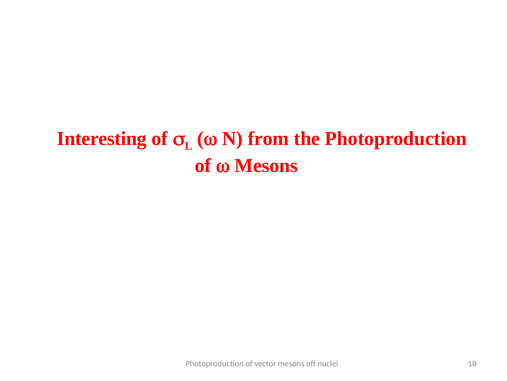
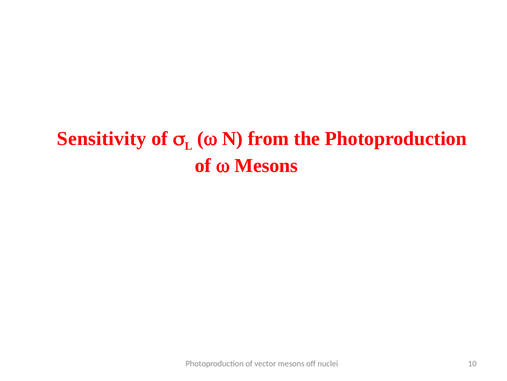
Interesting: Interesting -> Sensitivity (102, 138)
